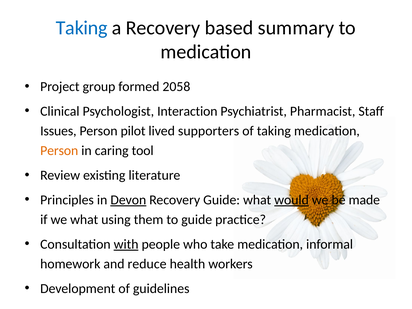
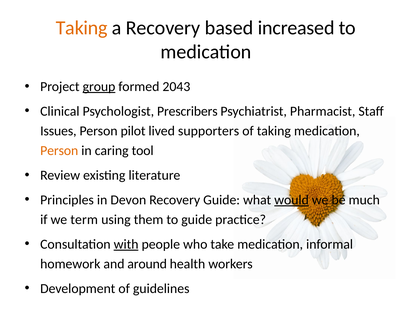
Taking colour: blue -> orange (82, 28)
summary: summary -> increased (296, 28)
group underline: none -> present (99, 87)
2058: 2058 -> 2043 (176, 87)
Interaction: Interaction -> Prescribers (187, 111)
Devon underline: present -> none (128, 200)
made: made -> much (364, 200)
we what: what -> term (84, 220)
reduce: reduce -> around (147, 264)
